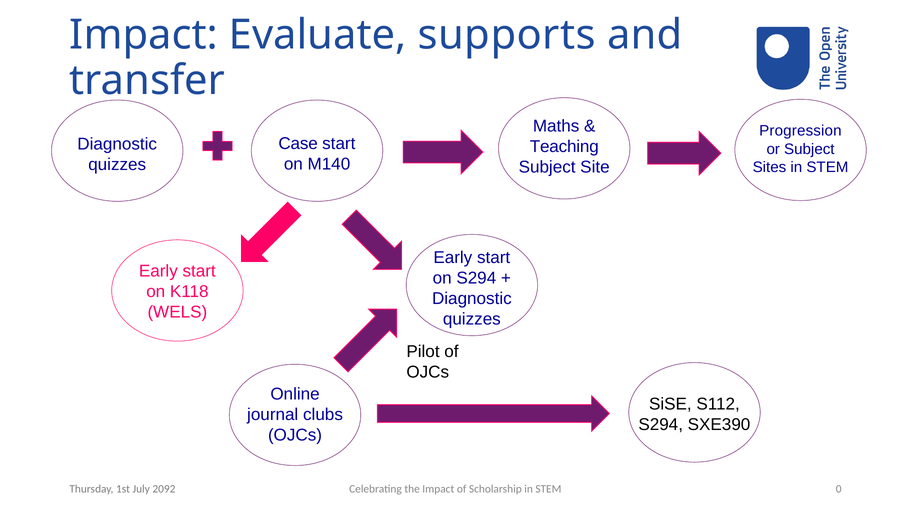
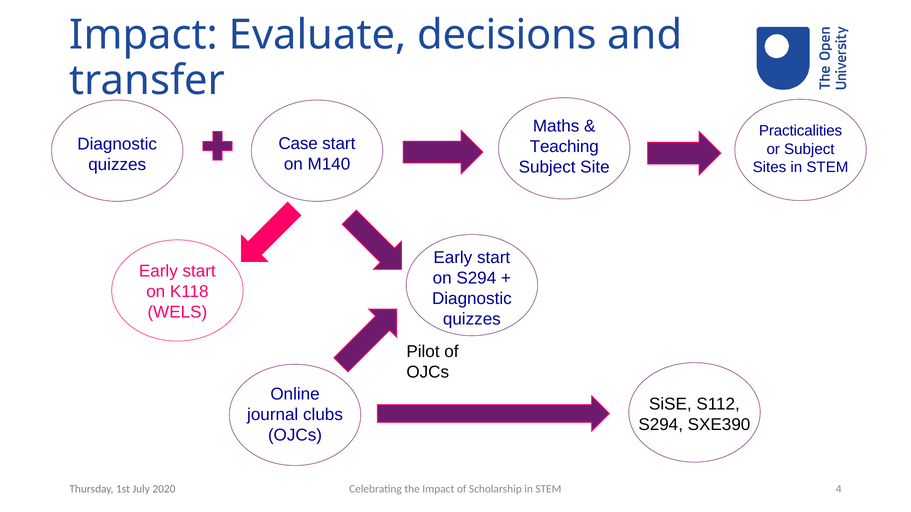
supports: supports -> decisions (507, 35)
Progression: Progression -> Practicalities (801, 131)
0: 0 -> 4 (839, 489)
2092: 2092 -> 2020 (164, 489)
